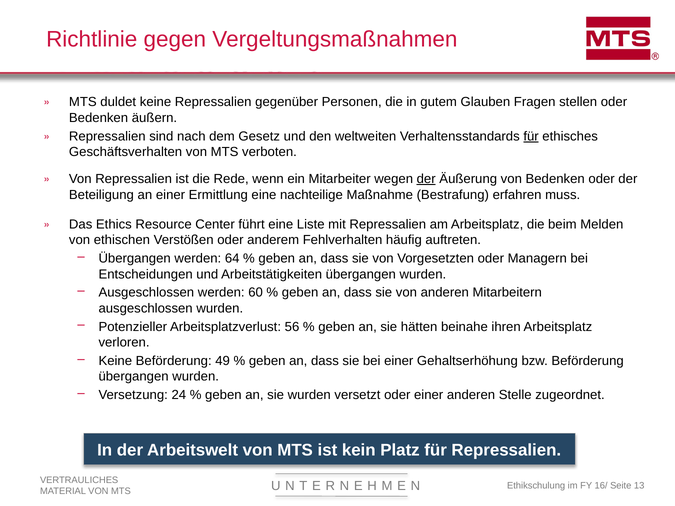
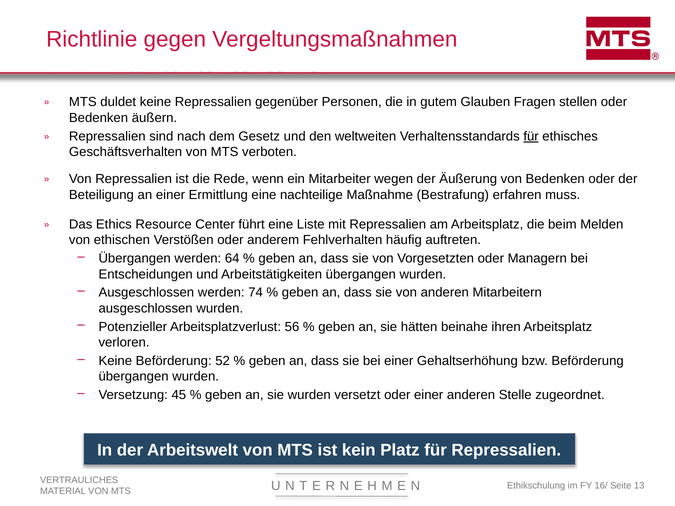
der underline: present -> none (426, 179)
60: 60 -> 74 (256, 293)
49: 49 -> 52 (223, 361)
24: 24 -> 45 (179, 395)
